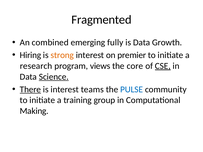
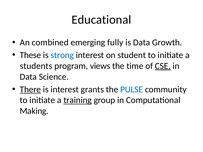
Fragmented: Fragmented -> Educational (101, 20)
Hiring: Hiring -> These (30, 55)
strong colour: orange -> blue (62, 55)
premier: premier -> student (132, 55)
research: research -> students (36, 66)
core: core -> time (135, 66)
Science underline: present -> none (54, 77)
teams: teams -> grants (92, 90)
training underline: none -> present (78, 100)
